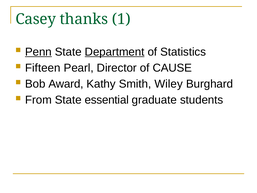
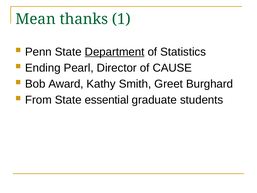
Casey: Casey -> Mean (36, 19)
Penn underline: present -> none (38, 52)
Fifteen: Fifteen -> Ending (43, 68)
Wiley: Wiley -> Greet (169, 84)
